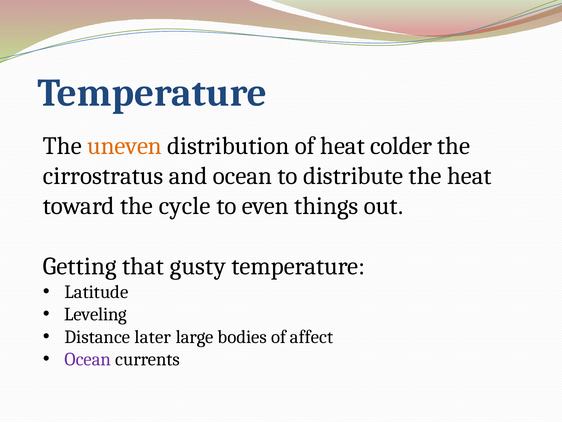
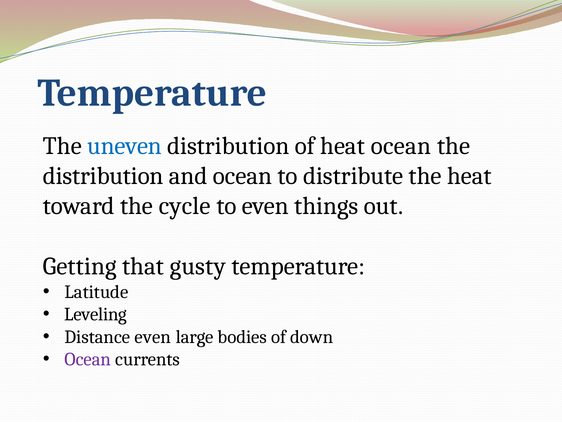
uneven colour: orange -> blue (125, 146)
heat colder: colder -> ocean (401, 146)
cirrostratus: cirrostratus -> distribution (103, 176)
Distance later: later -> even (153, 337)
affect: affect -> down (312, 337)
